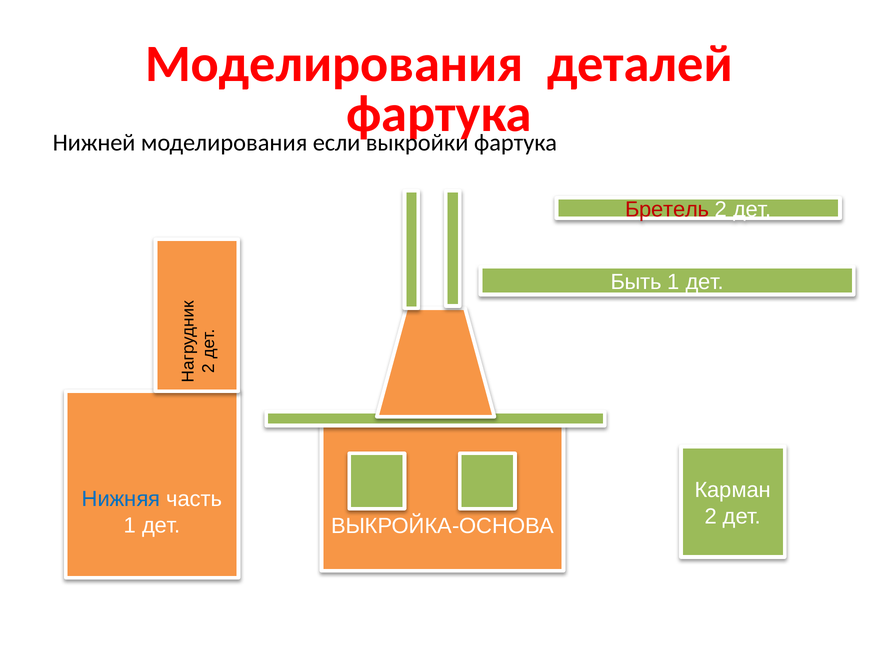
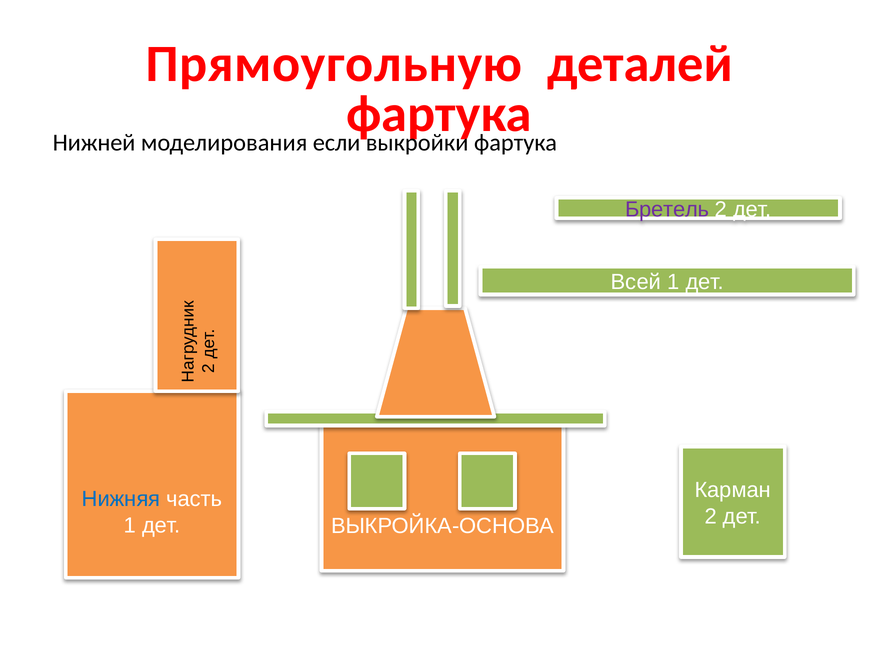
Моделирования: Моделирования -> Прямоугольную (334, 64)
Бретель colour: red -> purple (667, 210)
Быть: Быть -> Всей (636, 282)
